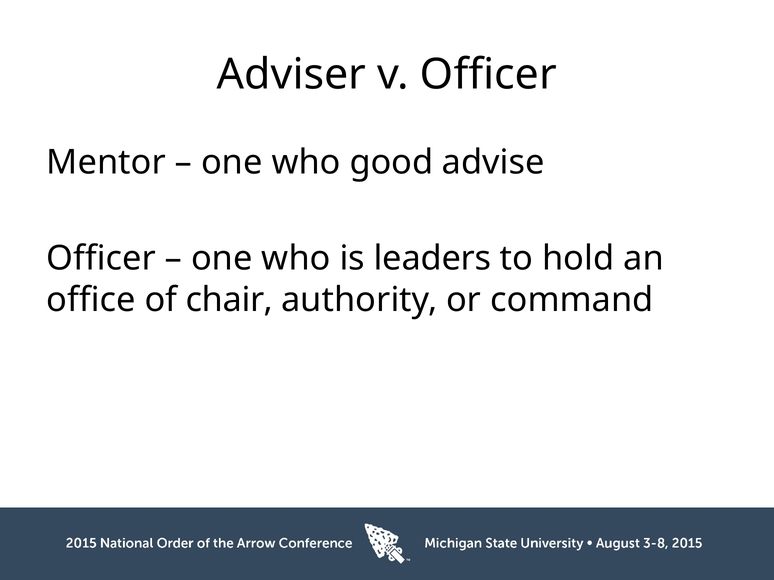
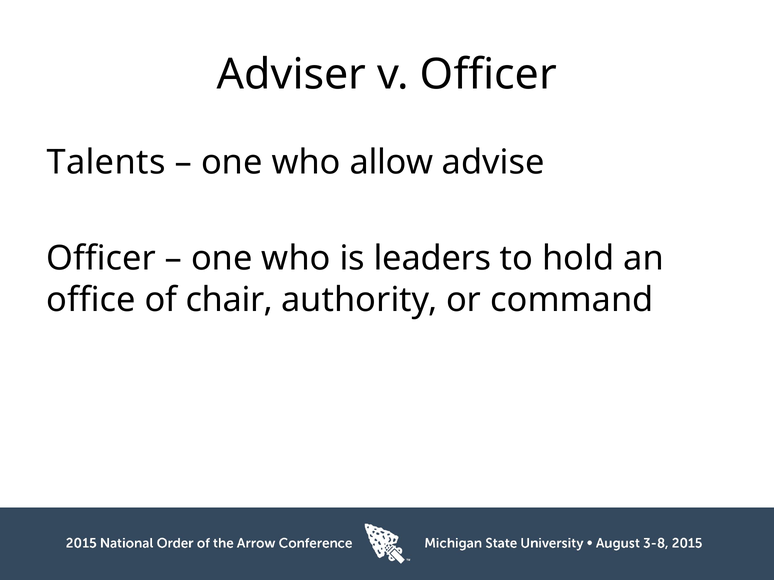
Mentor: Mentor -> Talents (106, 162)
good: good -> allow (391, 162)
